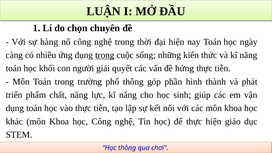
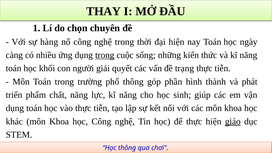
LUẬN: LUẬN -> THAY (104, 11)
hứng: hứng -> trạng (185, 68)
giáo underline: none -> present (233, 121)
